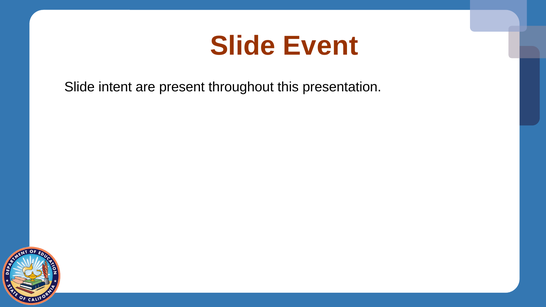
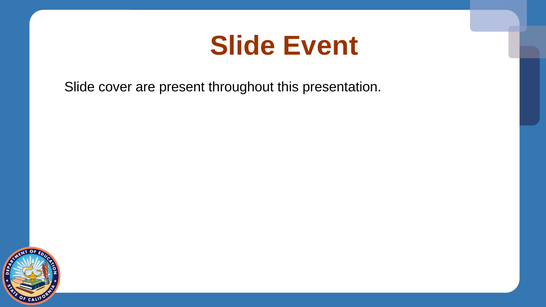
intent: intent -> cover (115, 87)
